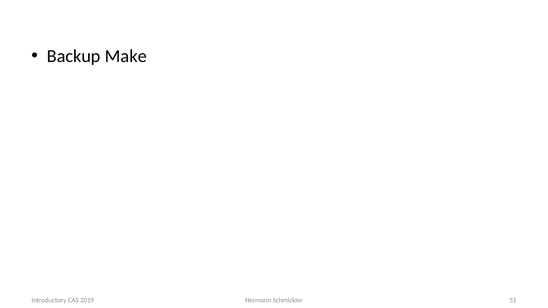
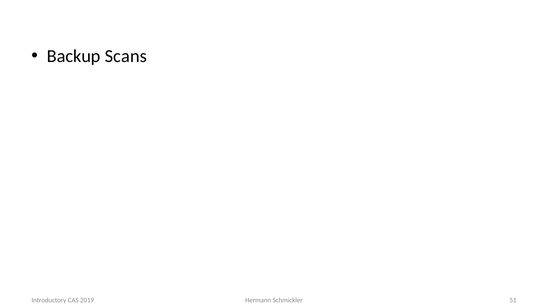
Make: Make -> Scans (126, 56)
